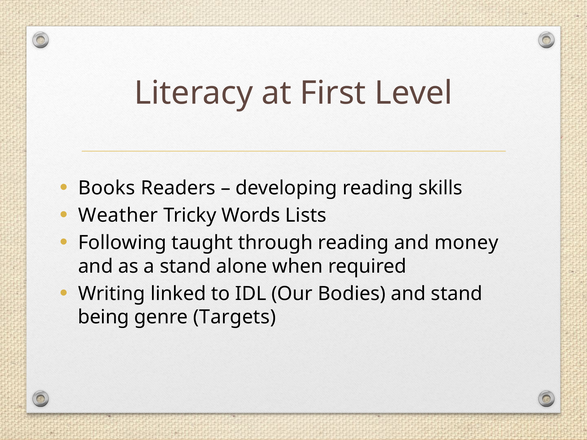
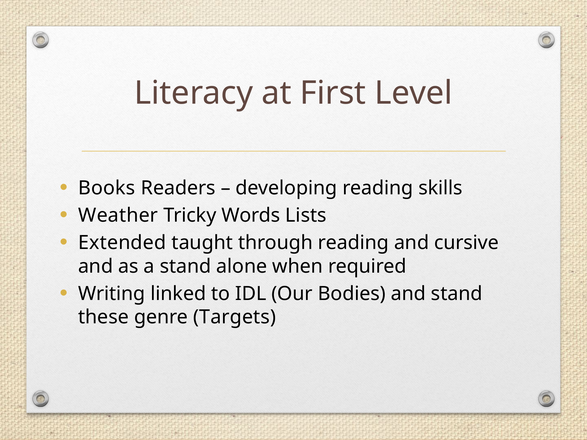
Following: Following -> Extended (122, 243)
money: money -> cursive (467, 243)
being: being -> these (103, 317)
